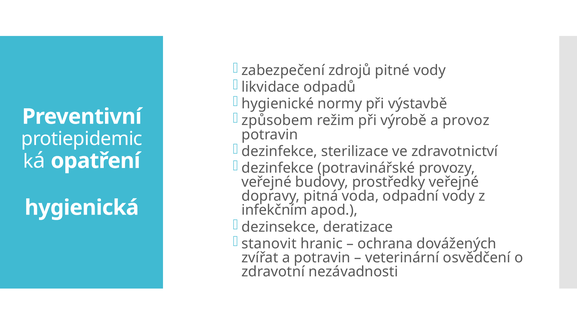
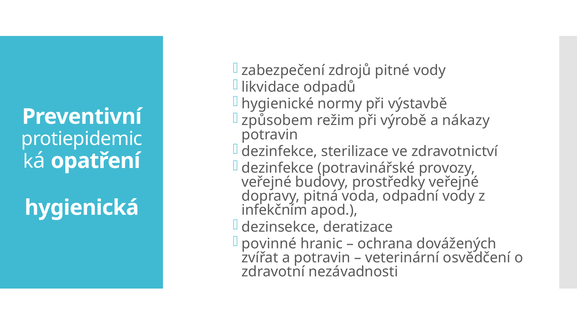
provoz: provoz -> nákazy (466, 120)
stanovit: stanovit -> povinné (269, 243)
